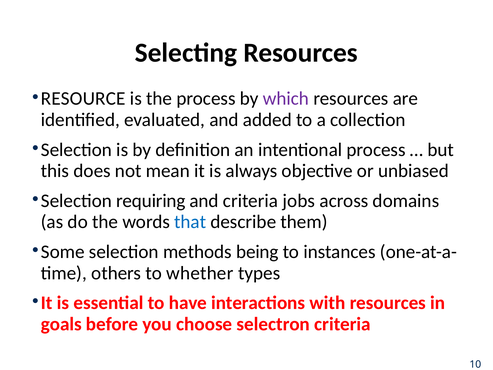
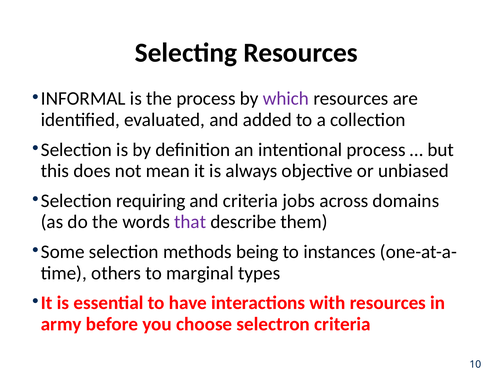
RESOURCE: RESOURCE -> INFORMAL (83, 99)
that colour: blue -> purple (190, 222)
whether: whether -> marginal (200, 273)
goals: goals -> army (61, 324)
